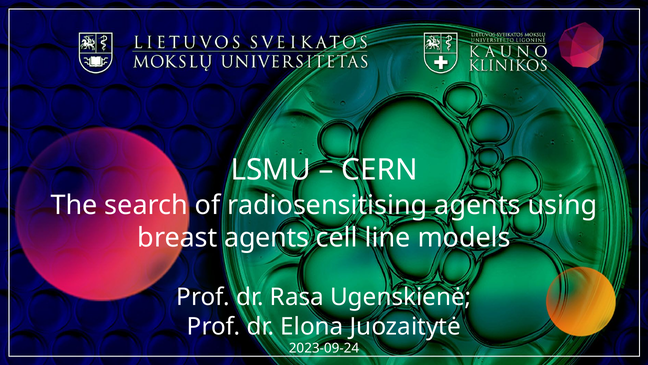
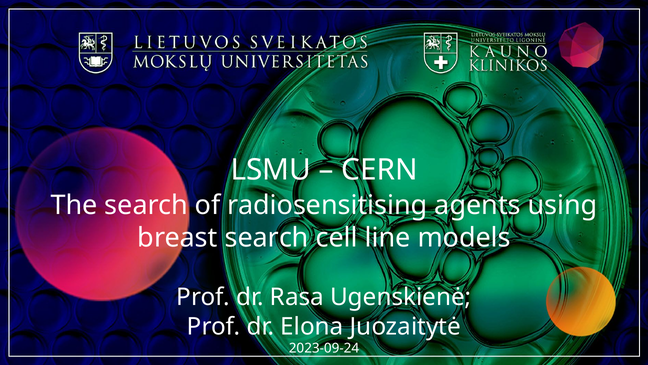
breast agents: agents -> search (267, 237)
